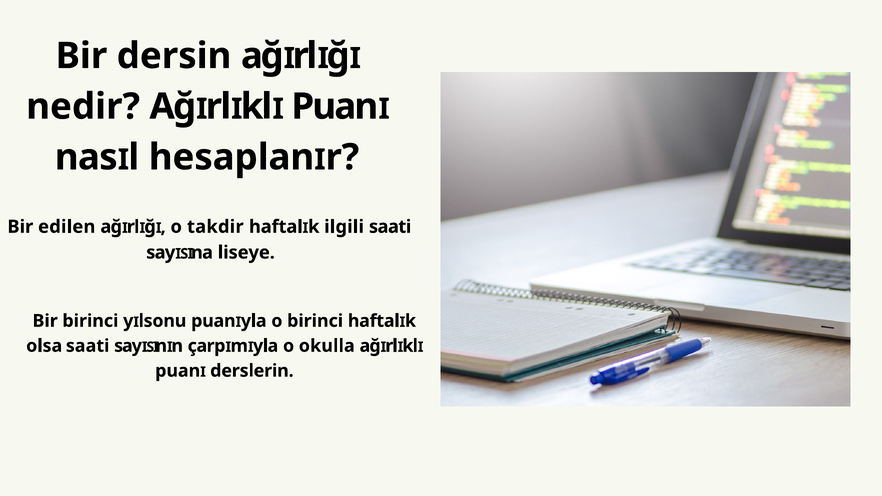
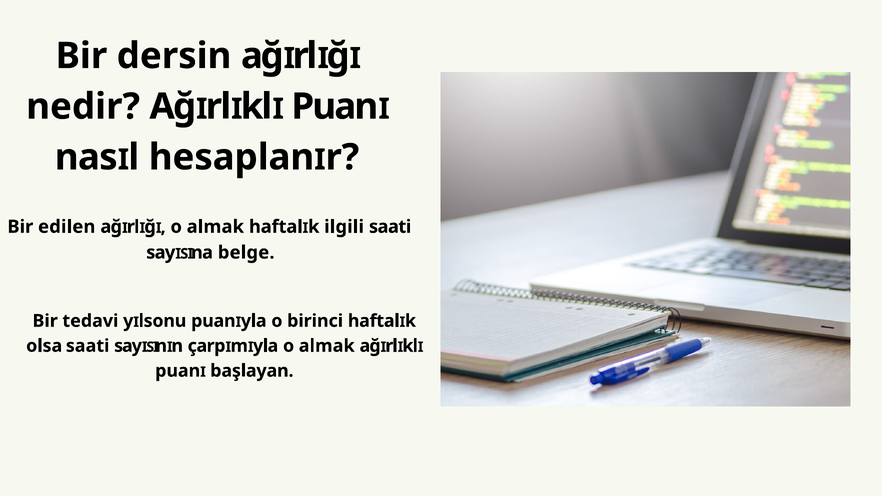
takdir: takdir -> almak (215, 227)
liseye: liseye -> belge (246, 253)
Bir birinci: birinci -> tedavi (90, 321)
okulla: okulla -> almak (327, 346)
derslerin: derslerin -> başlayan (252, 371)
